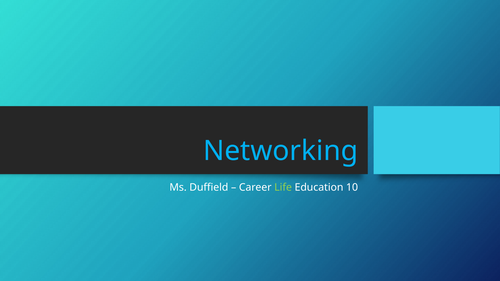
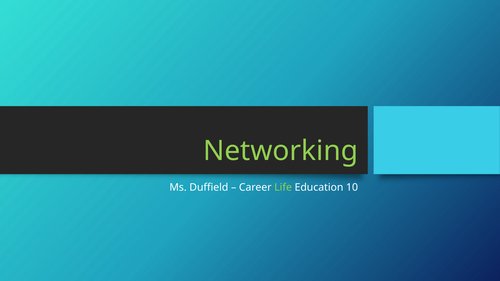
Networking colour: light blue -> light green (281, 151)
